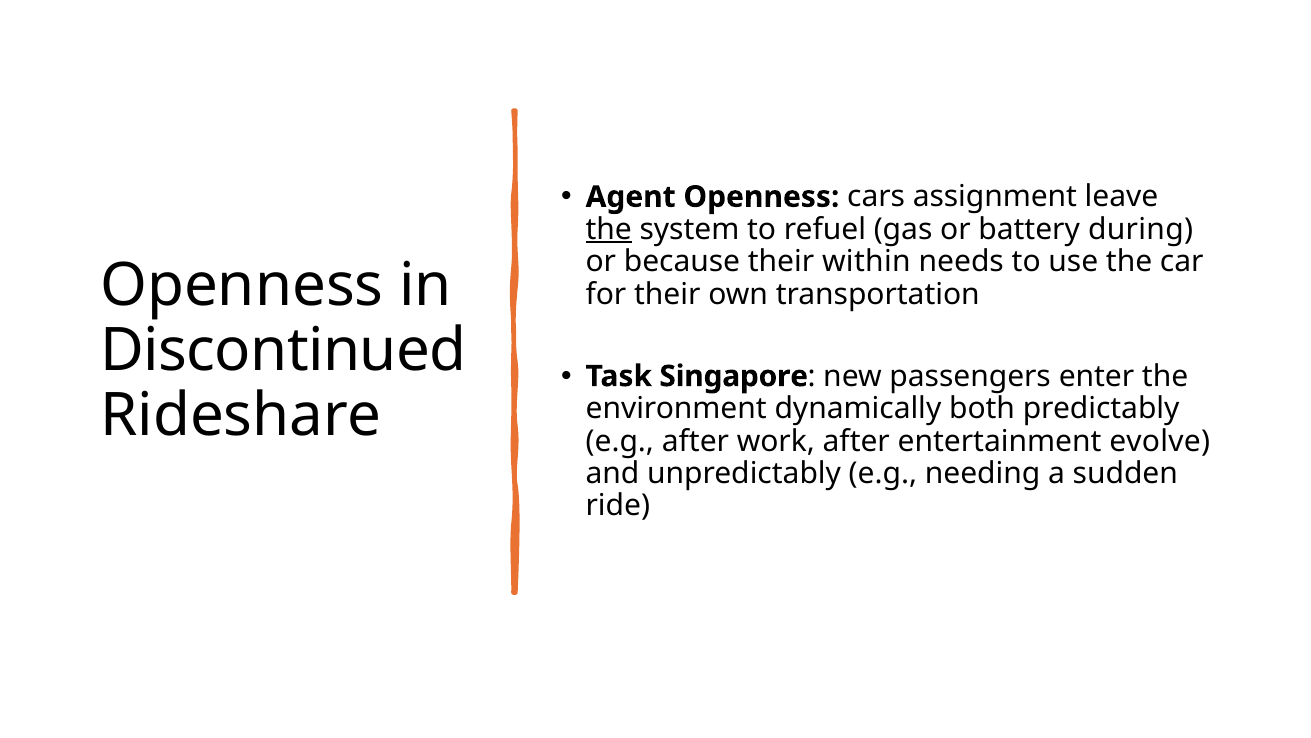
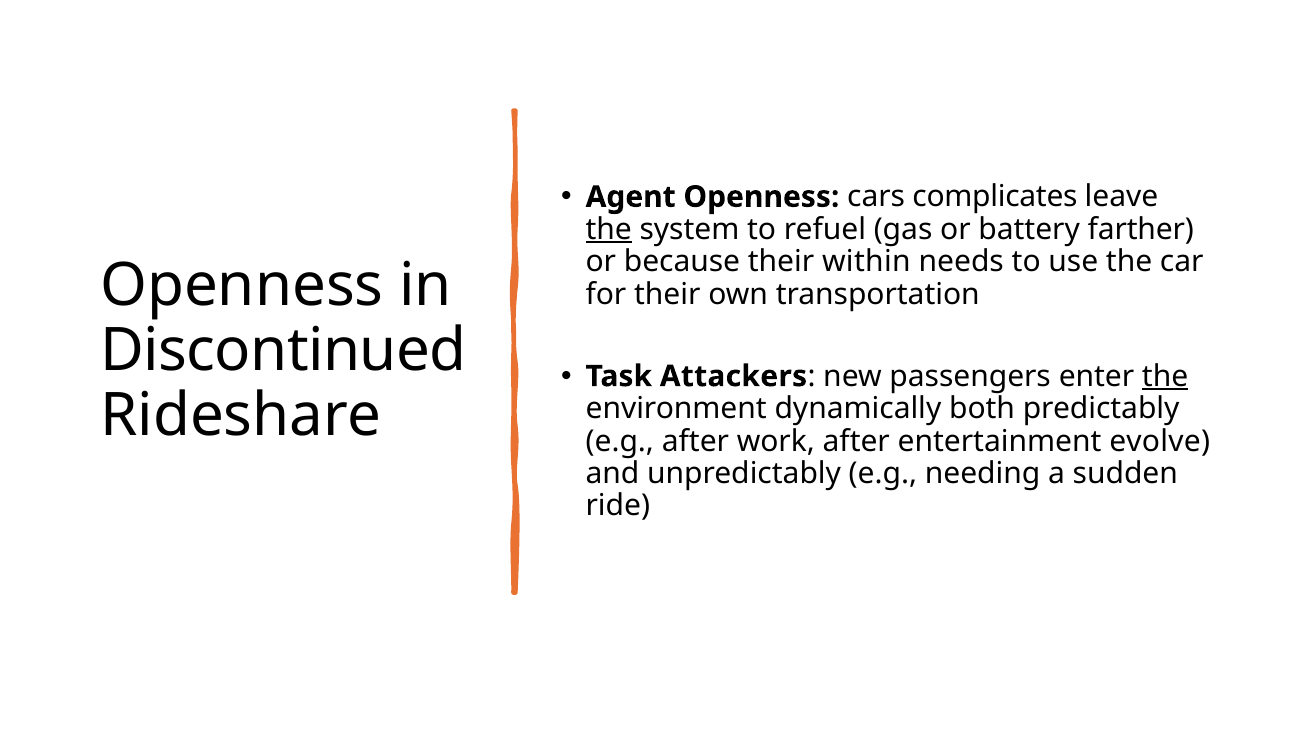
assignment: assignment -> complicates (995, 197)
during: during -> farther (1141, 229)
Singapore: Singapore -> Attackers (733, 376)
the underline: none -> present (1165, 376)
